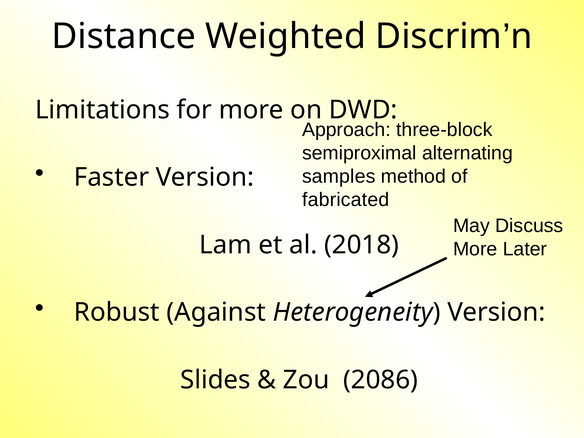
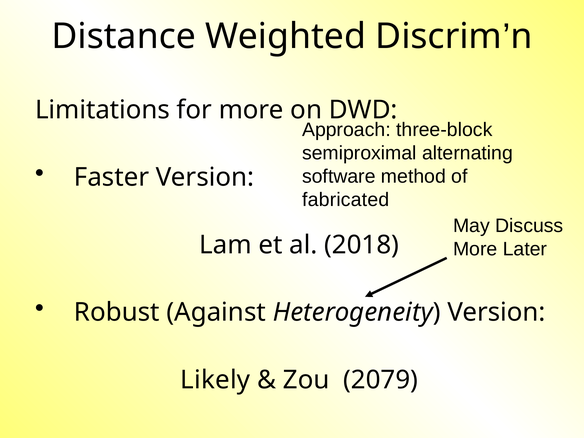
samples: samples -> software (339, 176)
Slides: Slides -> Likely (215, 380)
2086: 2086 -> 2079 (381, 380)
